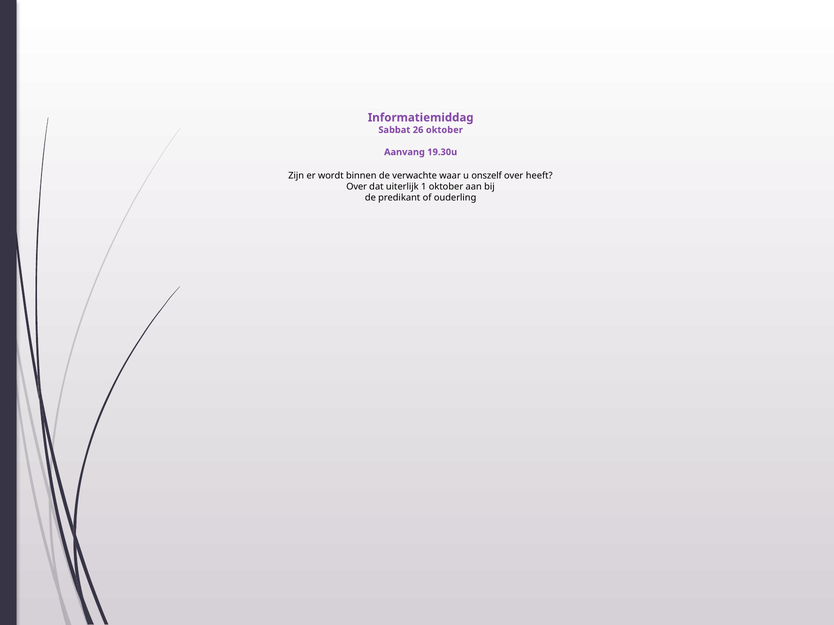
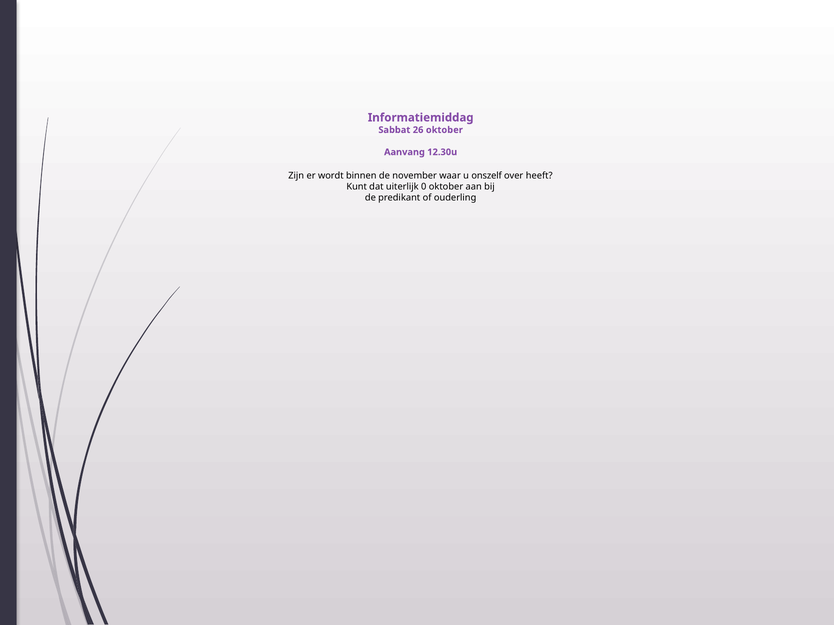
19.30u: 19.30u -> 12.30u (442, 152)
verwachte: verwachte -> november (415, 176)
Over: Over -> Kunt (357, 187)
1: 1 -> 0 (424, 187)
